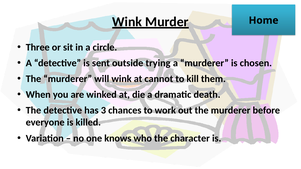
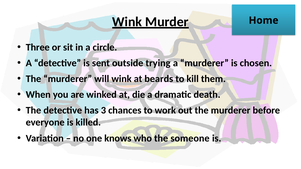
cannot: cannot -> beards (159, 79)
character: character -> someone (190, 138)
